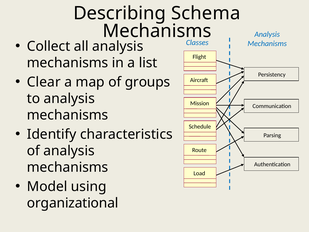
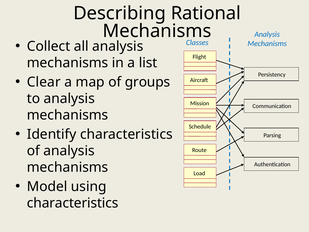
Schema: Schema -> Rational (206, 13)
organizational: organizational -> characteristics (73, 203)
